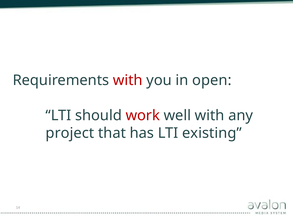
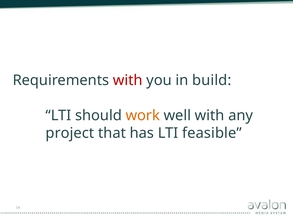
open: open -> build (212, 80)
work colour: red -> orange (143, 115)
existing: existing -> feasible (212, 133)
